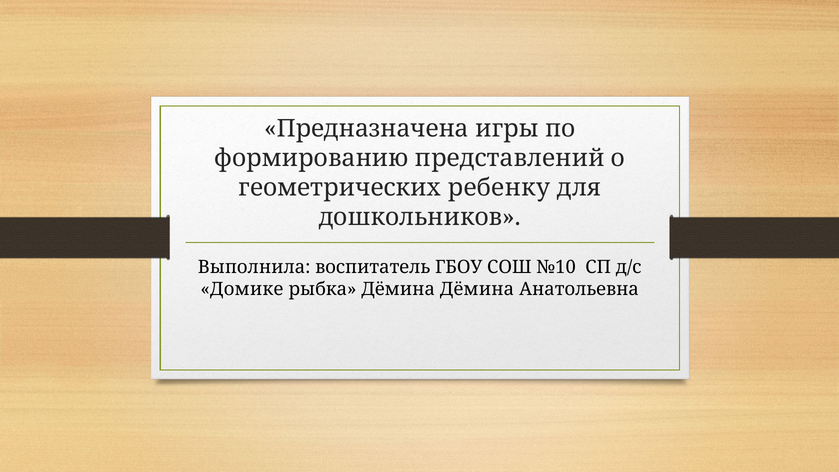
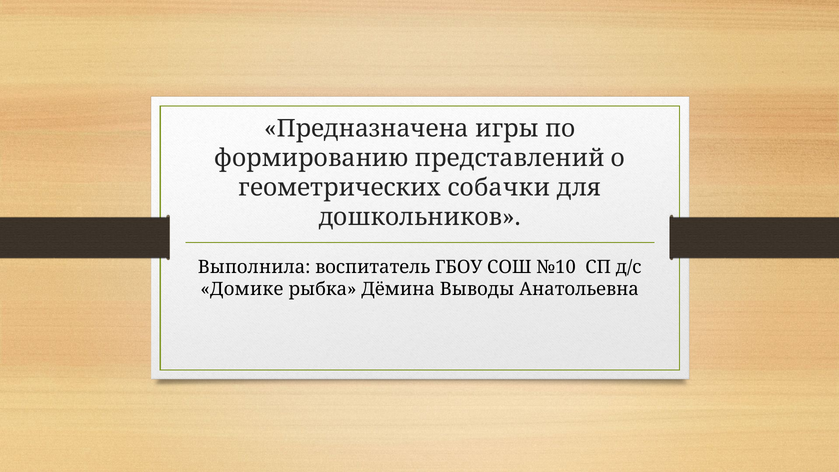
ребенку: ребенку -> собачки (499, 188)
Дёмина Дёмина: Дёмина -> Выводы (477, 289)
